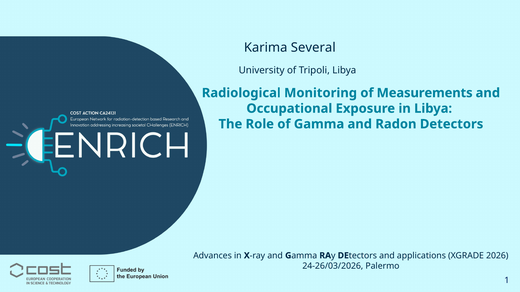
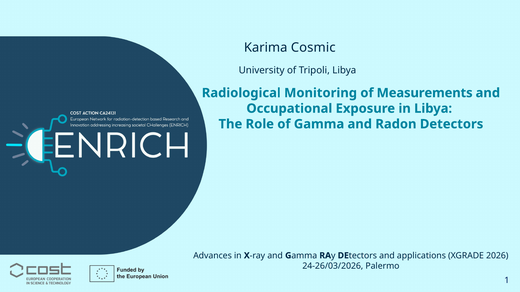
Several: Several -> Cosmic (313, 48)
